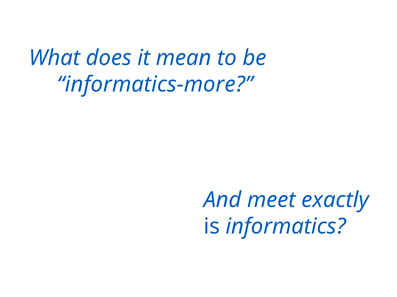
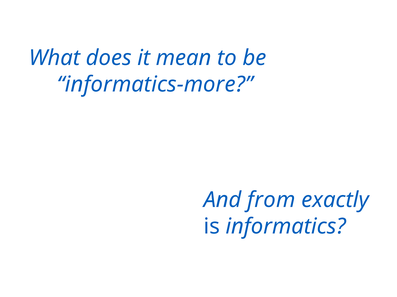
meet: meet -> from (271, 200)
